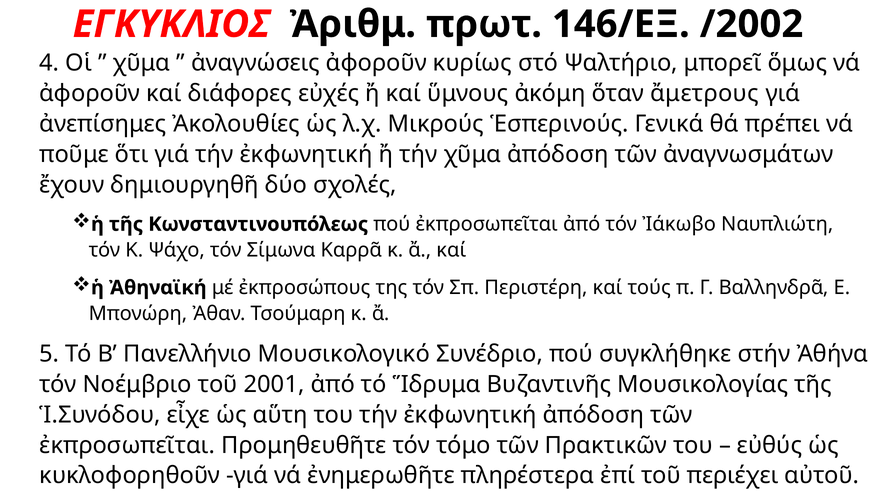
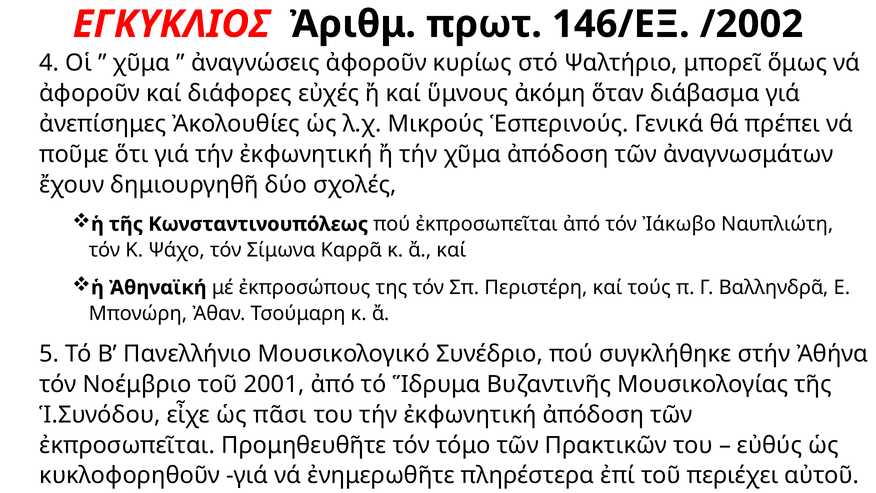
ἄμετρους: ἄμετρους -> διάβασμα (705, 93)
αὕτη: αὕτη -> πᾶσι (280, 415)
